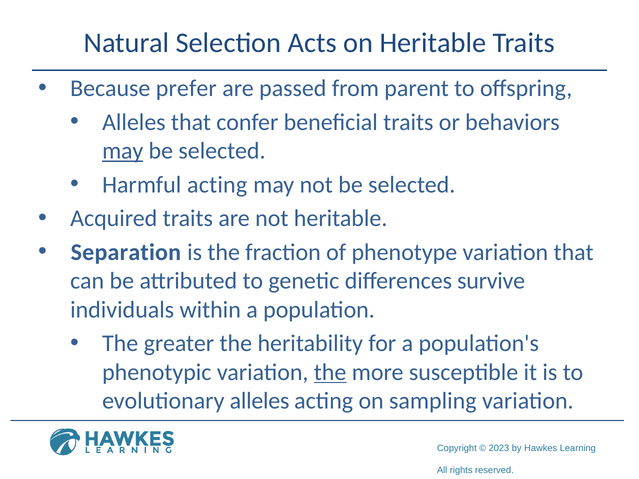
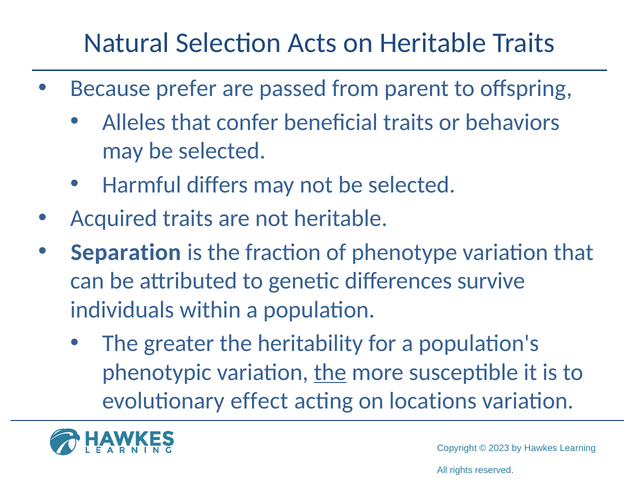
may underline: present -> none (123, 151)
Harmful acting: acting -> differs (217, 185)
evolutionary alleles: alleles -> effect (259, 401)
sampling: sampling -> locations (433, 401)
